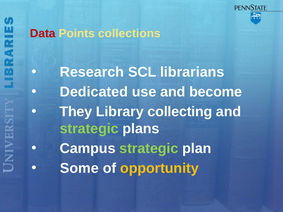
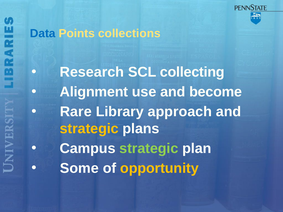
Data colour: red -> blue (43, 33)
librarians: librarians -> collecting (192, 72)
Dedicated: Dedicated -> Alignment (94, 92)
They: They -> Rare (76, 112)
collecting: collecting -> approach (180, 112)
strategic colour: light green -> yellow (89, 129)
